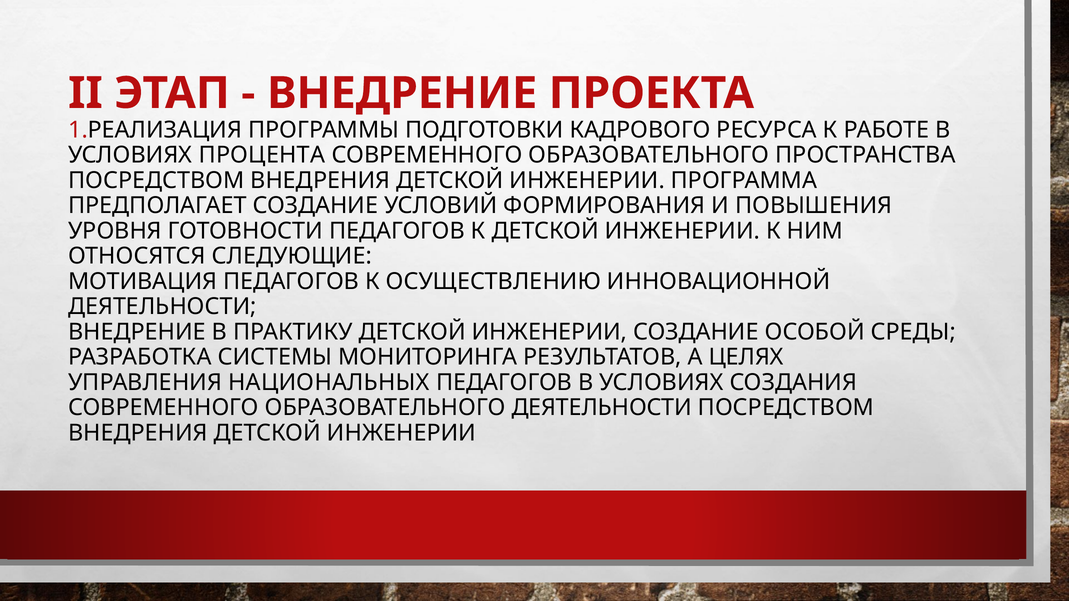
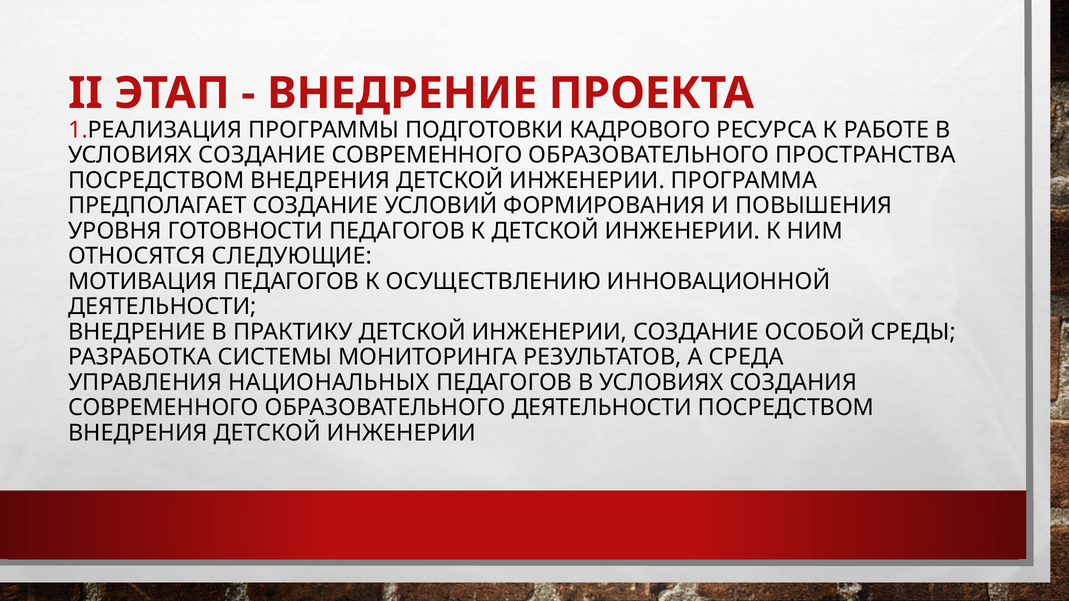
УСЛОВИЯХ ПРОЦЕНТА: ПРОЦЕНТА -> СОЗДАНИЕ (262, 155)
ЦЕЛЯХ: ЦЕЛЯХ -> СРЕДА (746, 357)
